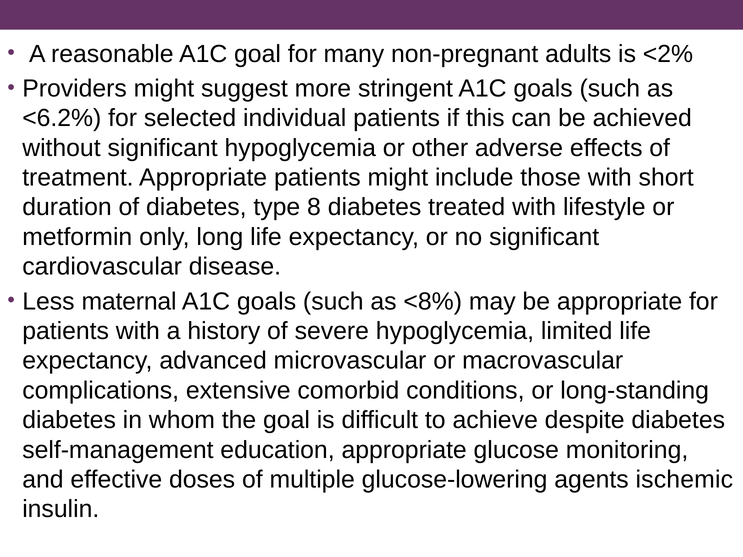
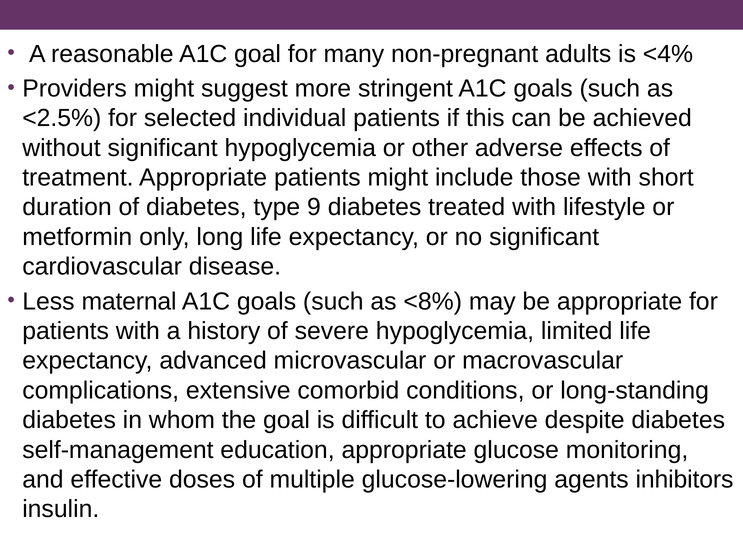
<2%: <2% -> <4% (668, 54)
<6.2%: <6.2% -> <2.5% (62, 118)
8: 8 -> 9 (314, 207)
ischemic: ischemic -> inhibitors (684, 480)
